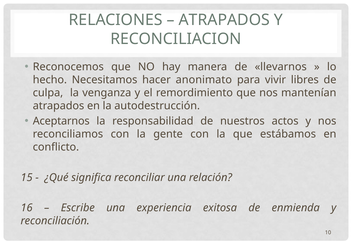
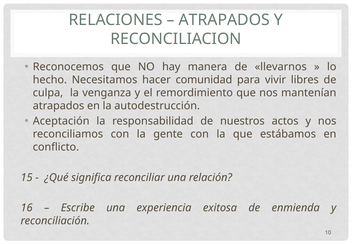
anonimato: anonimato -> comunidad (204, 80)
Aceptarnos: Aceptarnos -> Aceptación (61, 121)
